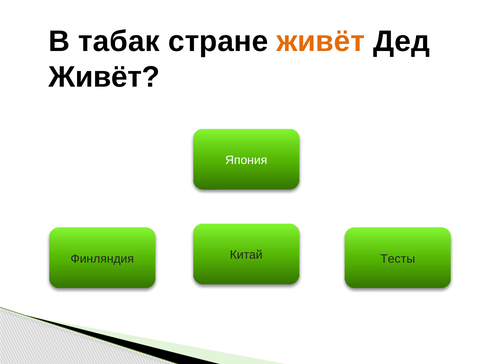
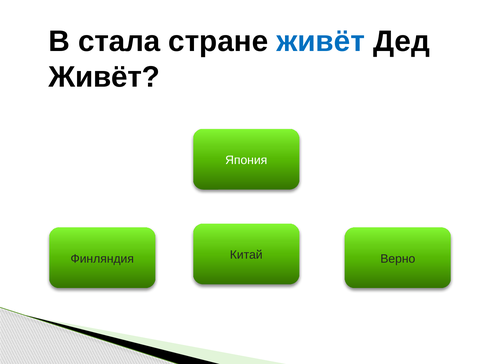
табак: табак -> стала (119, 41)
живёт colour: orange -> blue (321, 41)
Тесты: Тесты -> Верно (398, 258)
